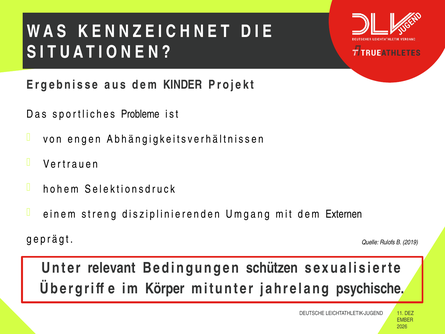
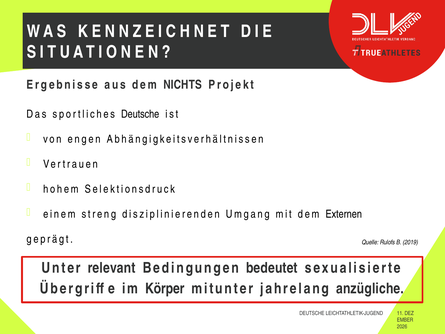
KINDER: KINDER -> NICHTS (183, 85)
sportliches Probleme: Probleme -> Deutsche (140, 114)
schützen: schützen -> bedeutet (272, 268)
psychische: psychische -> anzügliche (370, 288)
